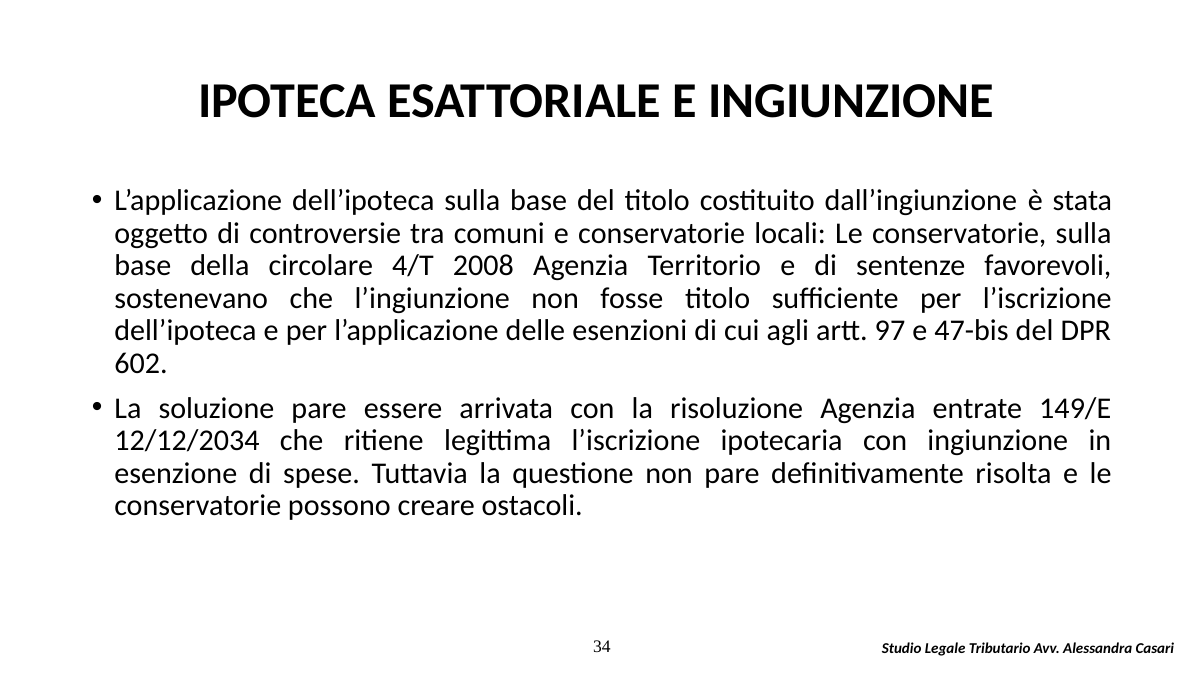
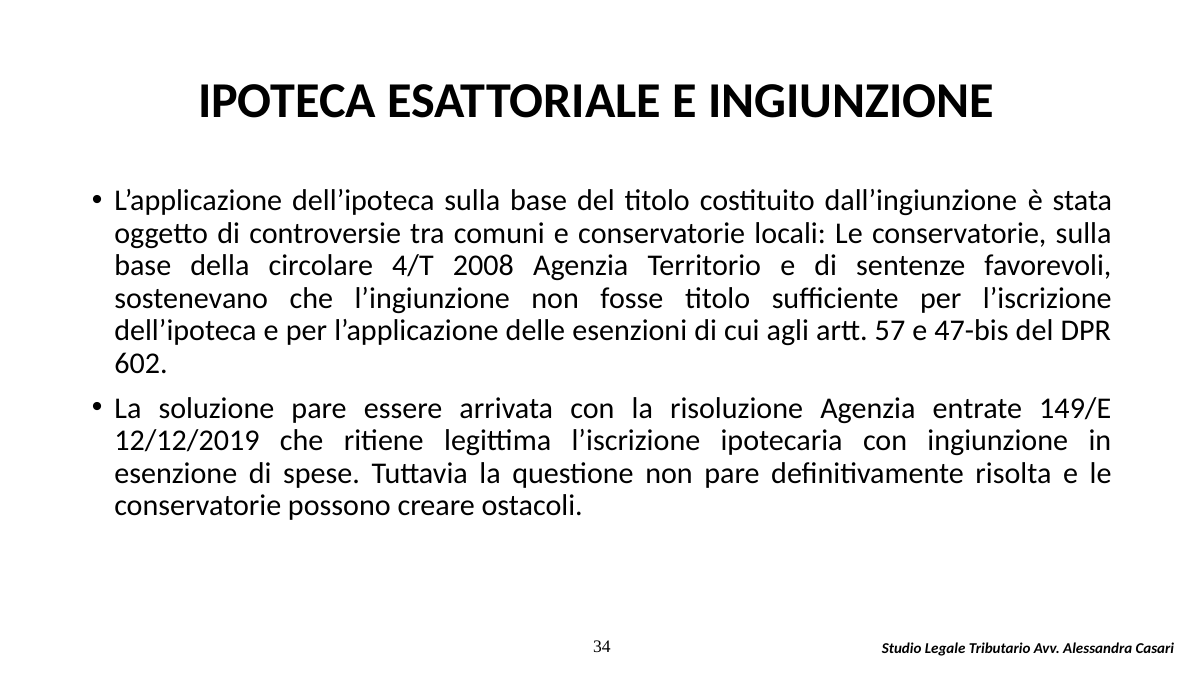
97: 97 -> 57 (890, 331)
12/12/2034: 12/12/2034 -> 12/12/2019 (187, 441)
